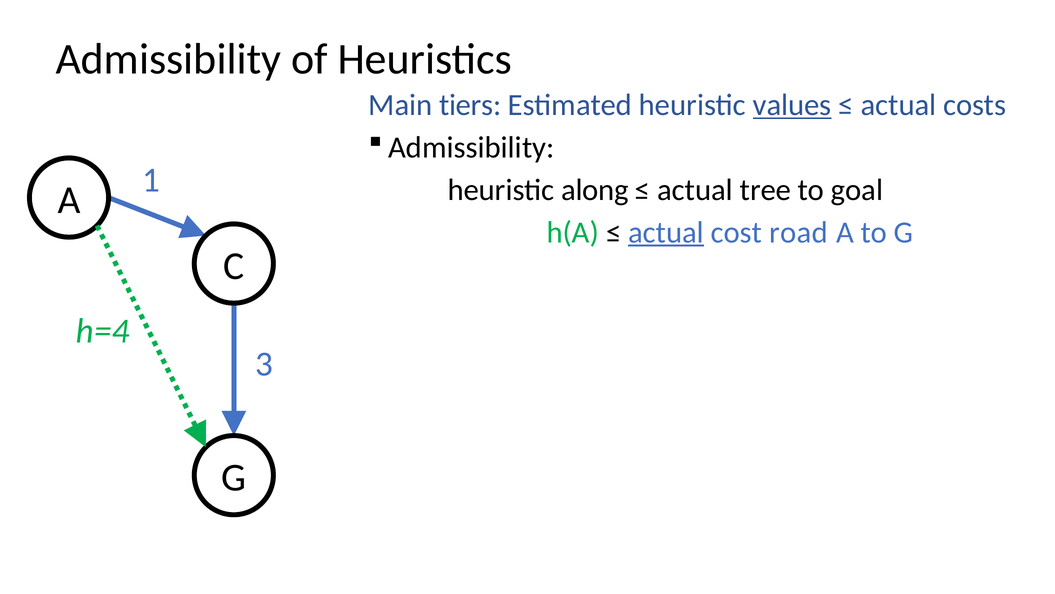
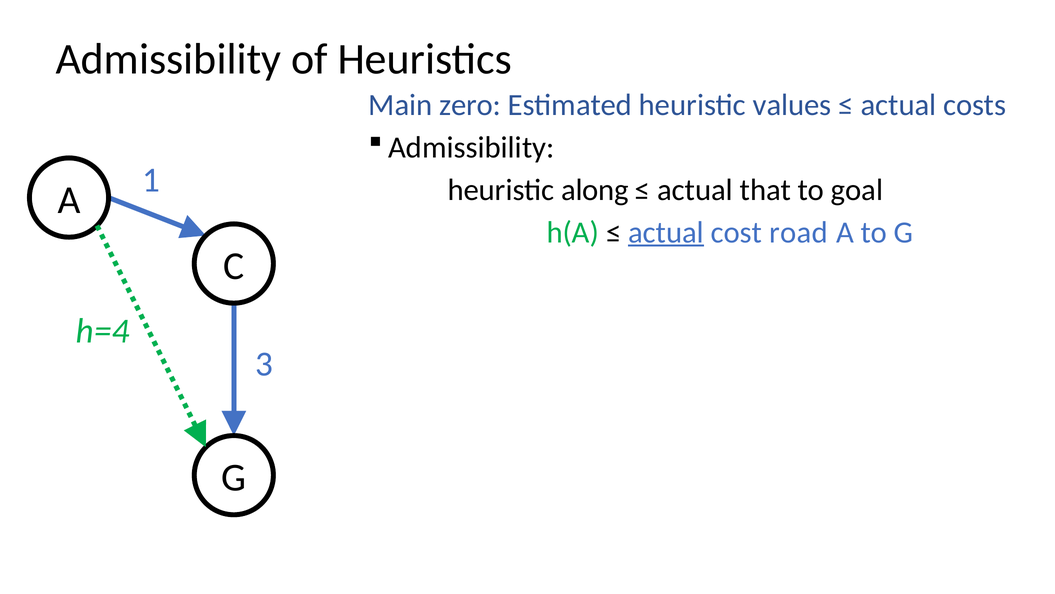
tiers: tiers -> zero (470, 105)
values underline: present -> none (792, 105)
tree: tree -> that (765, 190)
